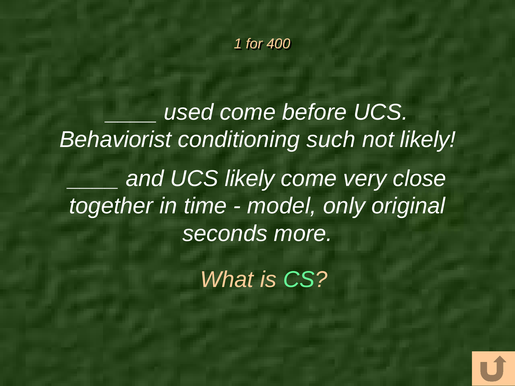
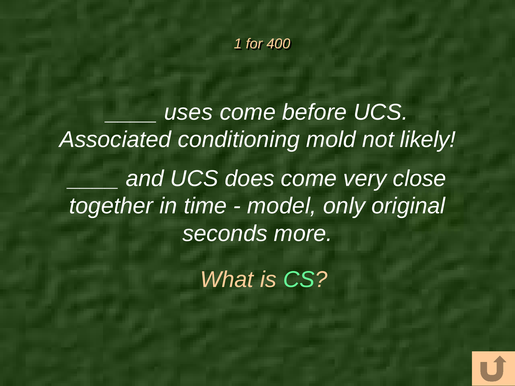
used: used -> uses (189, 112)
Behaviorist: Behaviorist -> Associated (115, 140)
such: such -> mold (331, 140)
UCS likely: likely -> does (250, 179)
